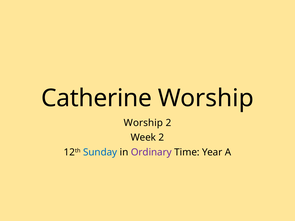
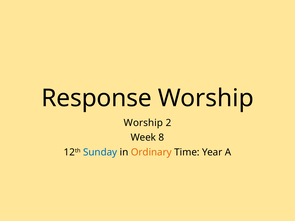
Catherine: Catherine -> Response (96, 98)
Week 2: 2 -> 8 (161, 138)
Ordinary colour: purple -> orange (151, 152)
